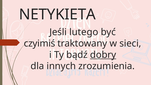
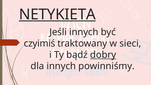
NETYKIETA underline: none -> present (57, 14)
Jeśli lutego: lutego -> innych (84, 32)
zrozumienia: zrozumienia -> powinniśmy (106, 66)
